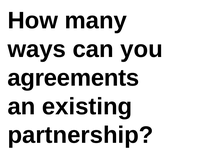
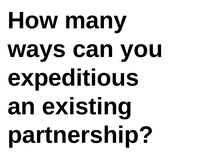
agreements: agreements -> expeditious (73, 78)
